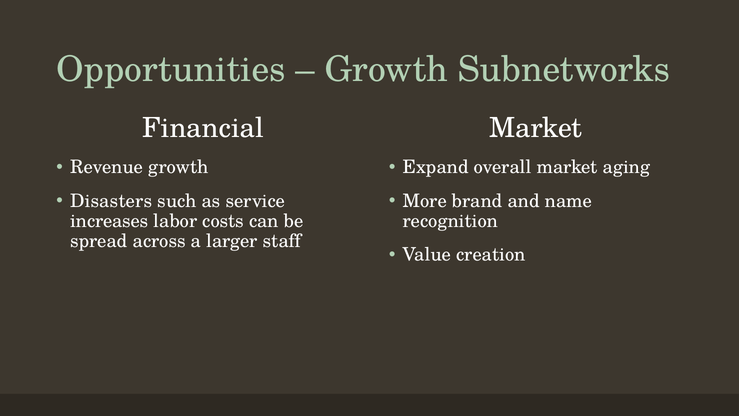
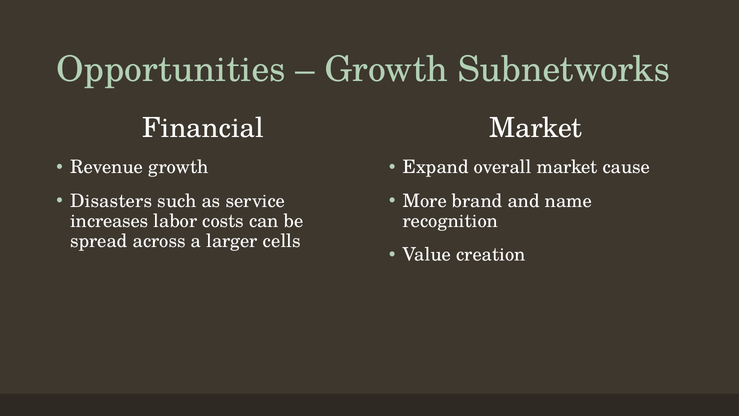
aging: aging -> cause (626, 167)
staff: staff -> cells (282, 241)
